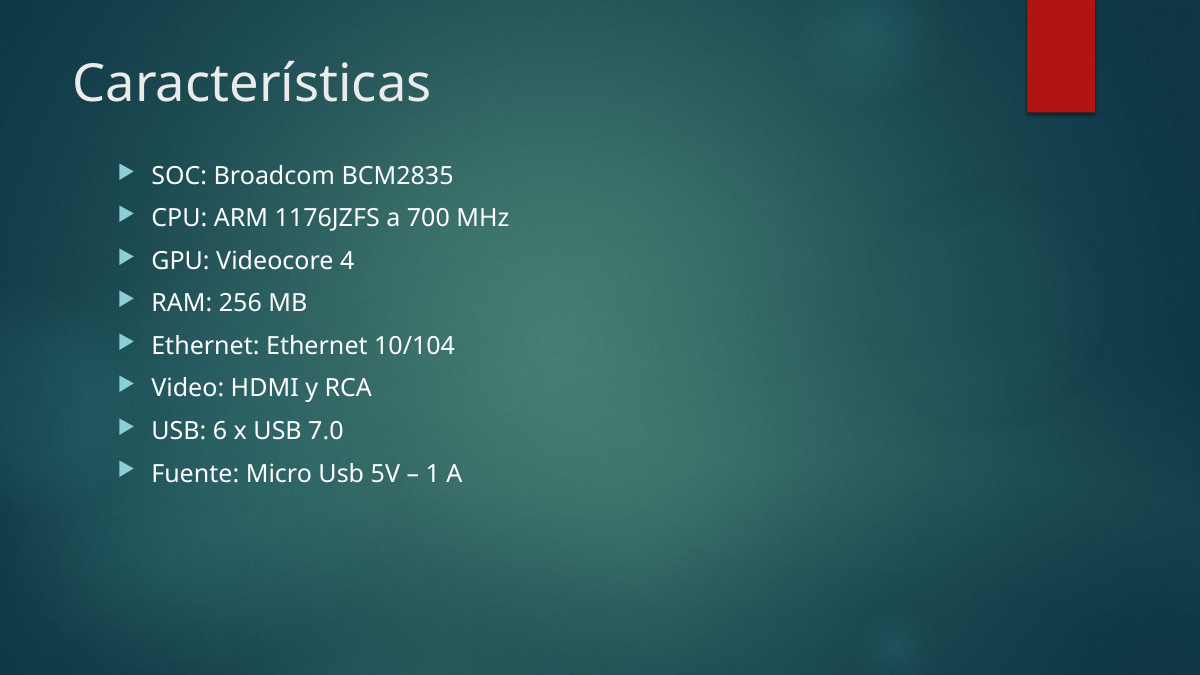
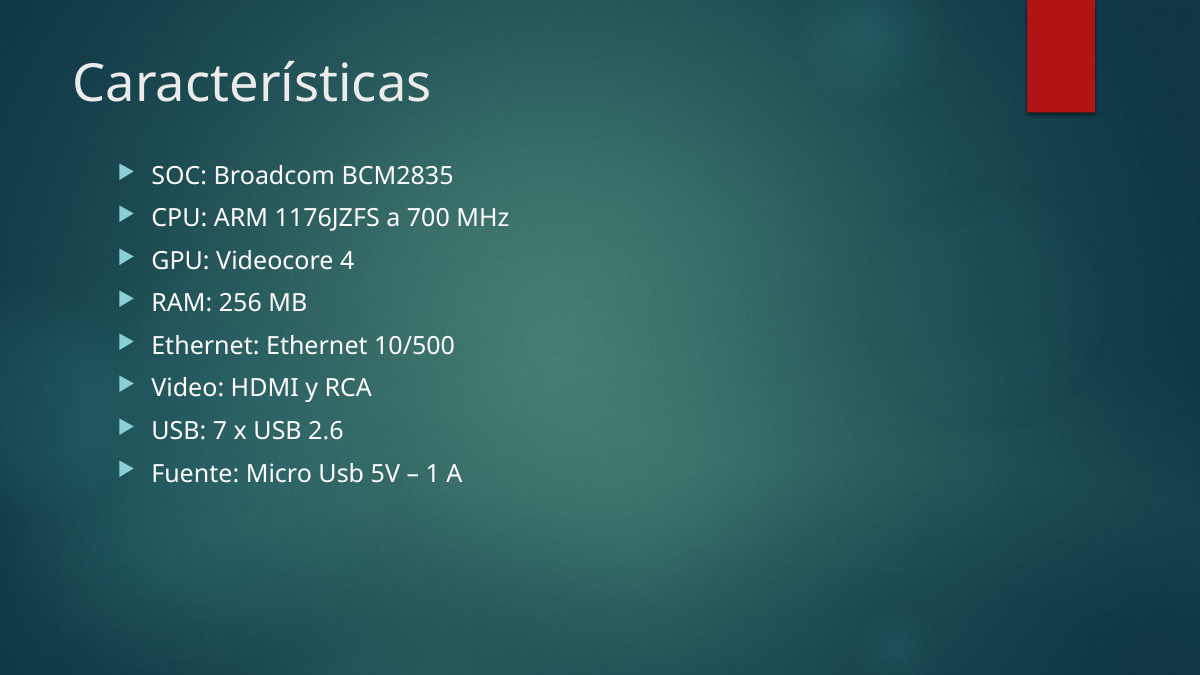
10/104: 10/104 -> 10/500 (415, 346)
6: 6 -> 7 (220, 431)
7.0: 7.0 -> 2.6 (326, 431)
